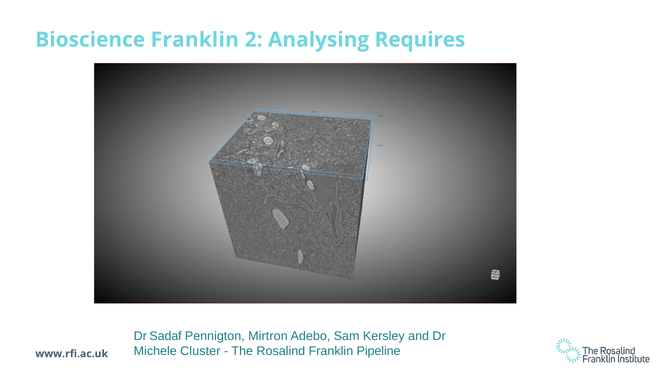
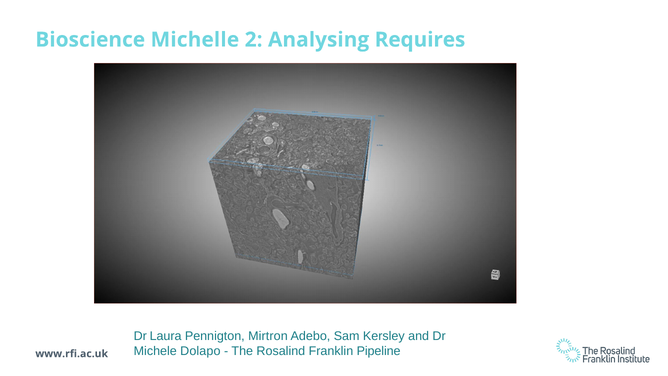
Bioscience Franklin: Franklin -> Michelle (195, 40)
Sadaf: Sadaf -> Laura (166, 336)
Cluster: Cluster -> Dolapo (200, 351)
